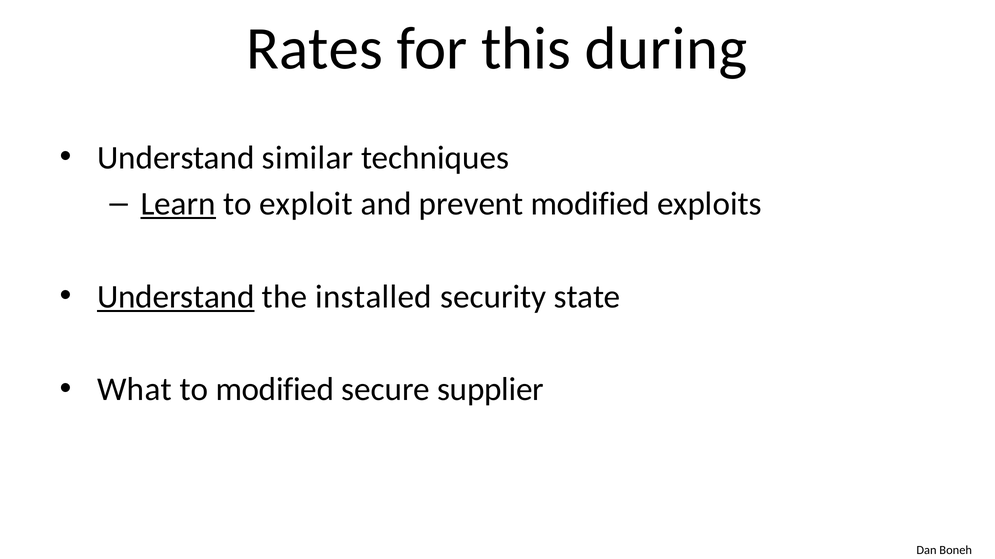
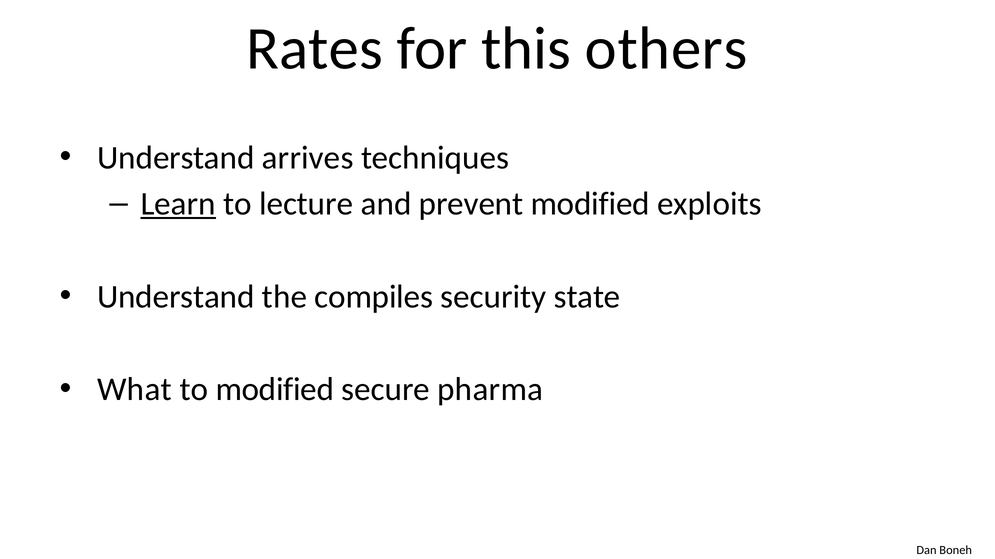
during: during -> others (666, 49)
similar: similar -> arrives (308, 158)
exploit: exploit -> lecture (306, 204)
Understand underline: present -> none (176, 297)
installed: installed -> compiles (374, 297)
supplier: supplier -> pharma (490, 390)
